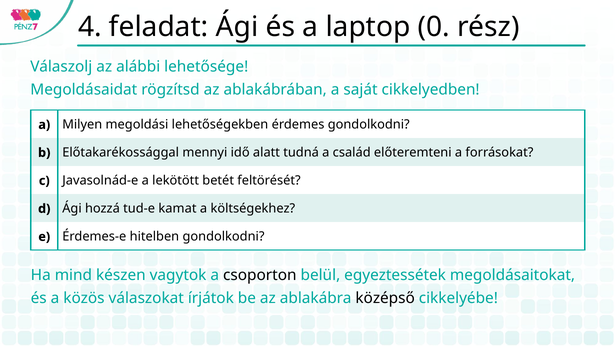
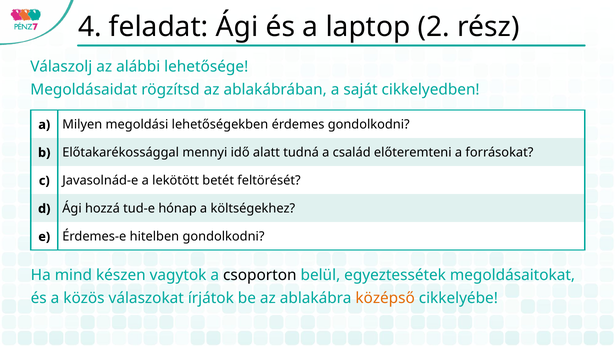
0: 0 -> 2 (434, 27)
kamat: kamat -> hónap (178, 209)
középső colour: black -> orange (385, 298)
